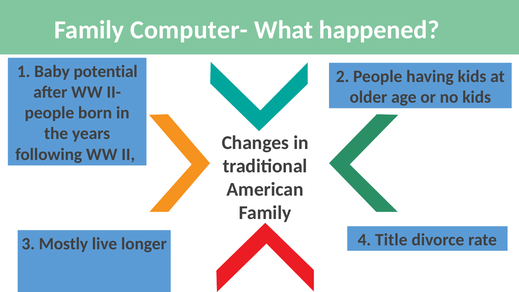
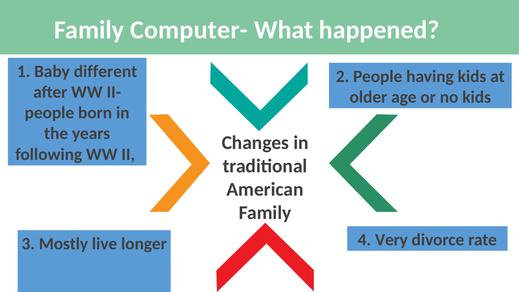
potential: potential -> different (105, 71)
Title: Title -> Very (391, 240)
